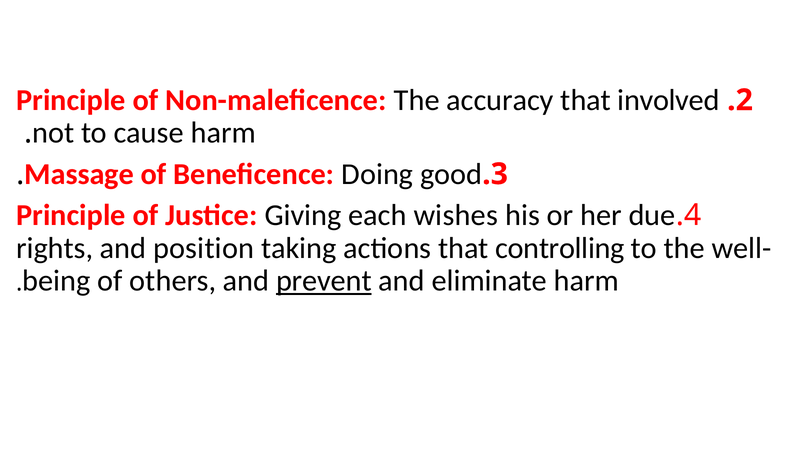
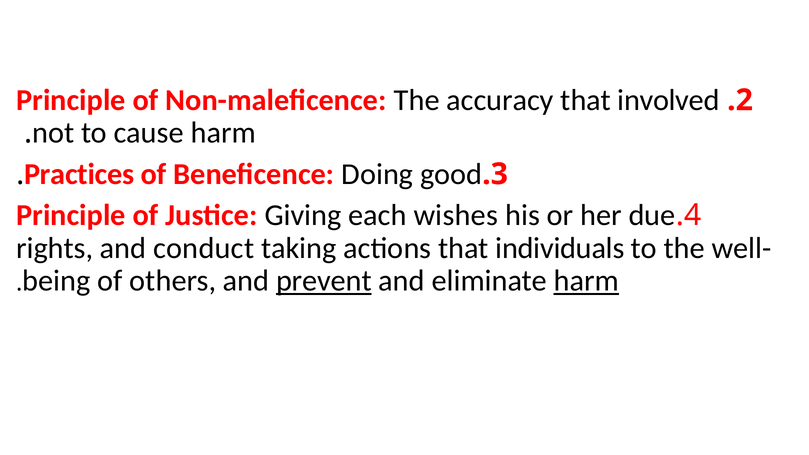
Massage: Massage -> Practices (79, 174)
position: position -> conduct (204, 248)
controlling: controlling -> individuals (560, 248)
harm underline: none -> present (586, 281)
